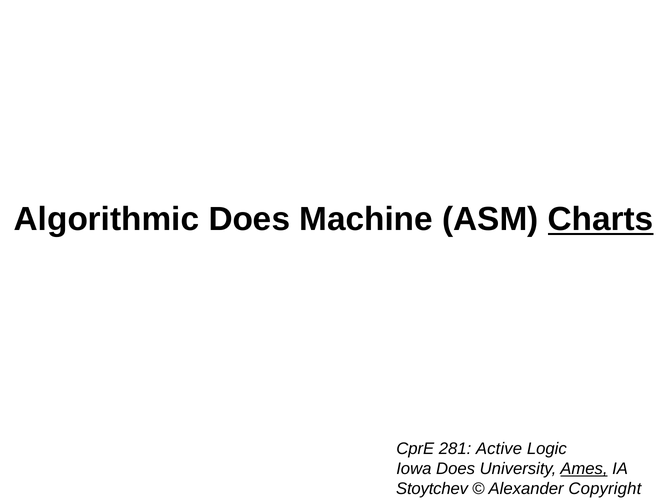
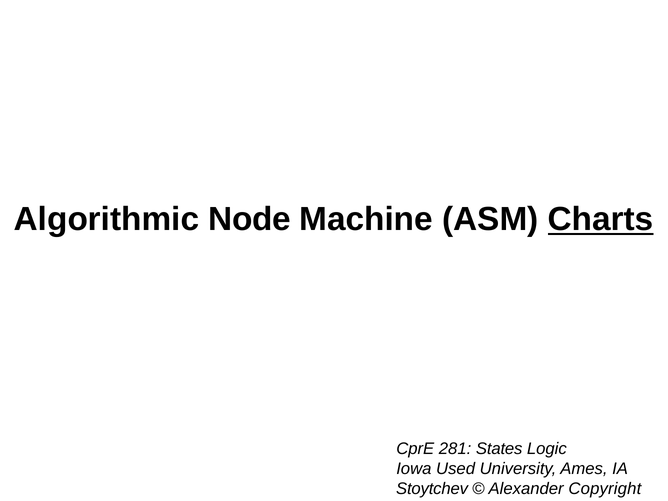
Algorithmic Does: Does -> Node (249, 219)
Active: Active -> States (499, 449)
Iowa Does: Does -> Used (456, 469)
Ames underline: present -> none (584, 469)
